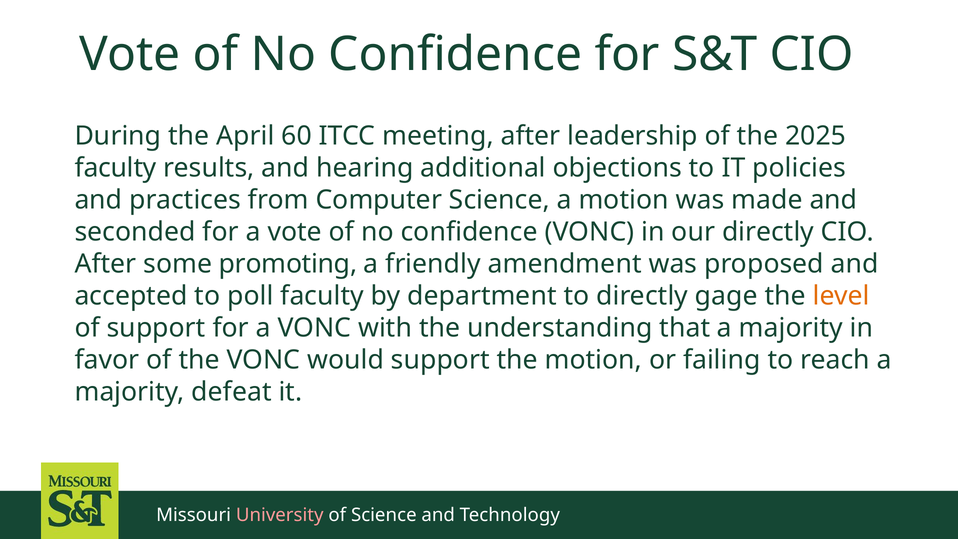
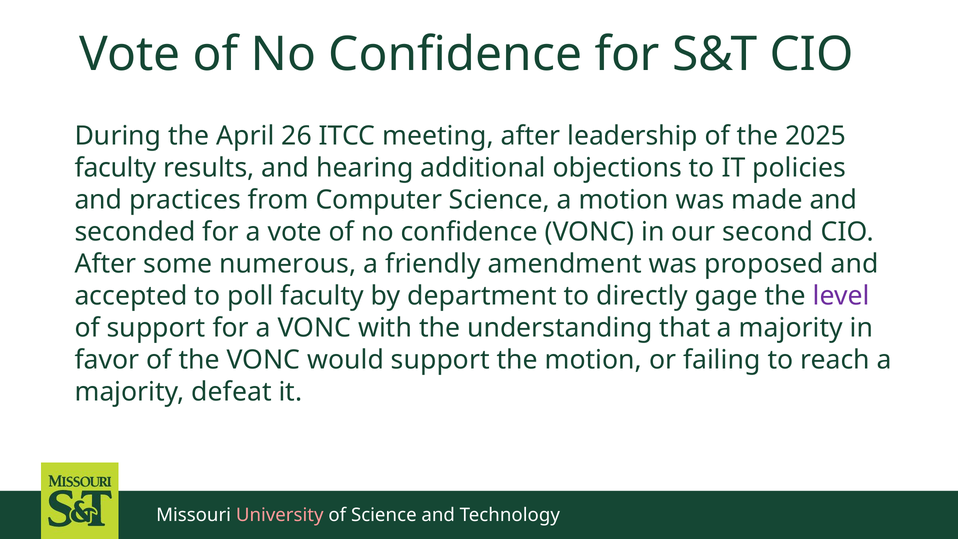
60: 60 -> 26 (297, 136)
our directly: directly -> second (768, 232)
promoting: promoting -> numerous (288, 264)
level colour: orange -> purple (841, 296)
